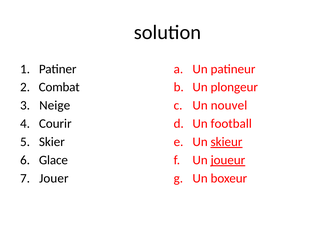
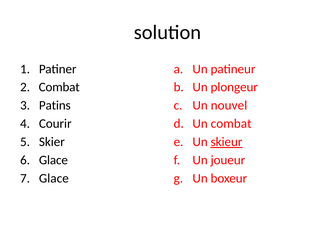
Neige: Neige -> Patins (55, 106)
Un football: football -> combat (231, 124)
joueur underline: present -> none (228, 160)
Jouer: Jouer -> Glace (54, 179)
